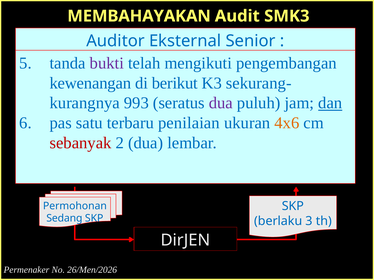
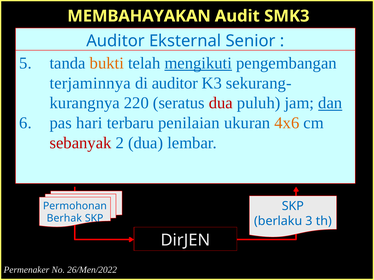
bukti colour: purple -> orange (107, 63)
mengikuti underline: none -> present (198, 63)
kewenangan: kewenangan -> terjaminnya (90, 83)
di berikut: berikut -> auditor (175, 83)
993: 993 -> 220 (136, 103)
dua colour: purple -> red (221, 103)
satu: satu -> hari (89, 123)
Sedang: Sedang -> Berhak (64, 219)
26/Men/2026: 26/Men/2026 -> 26/Men/2022 (92, 270)
